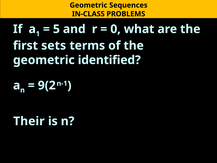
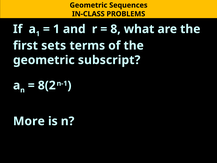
5: 5 -> 1 (56, 29)
0: 0 -> 8 (116, 29)
identified: identified -> subscript (109, 60)
9(2: 9(2 -> 8(2 (47, 85)
Their: Their -> More (29, 121)
